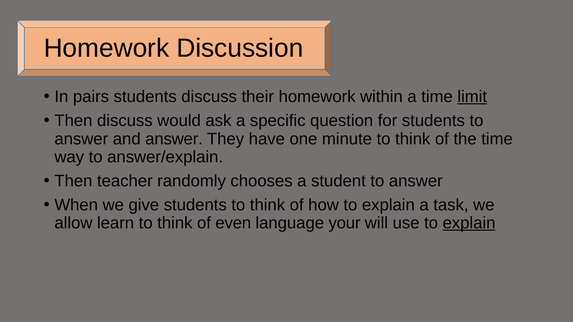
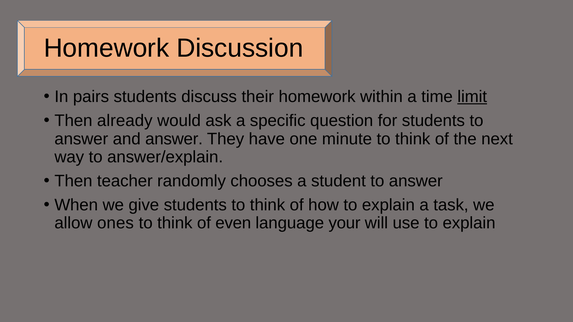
Then discuss: discuss -> already (125, 121)
the time: time -> next (497, 139)
learn: learn -> ones (115, 223)
explain underline: present -> none (469, 223)
